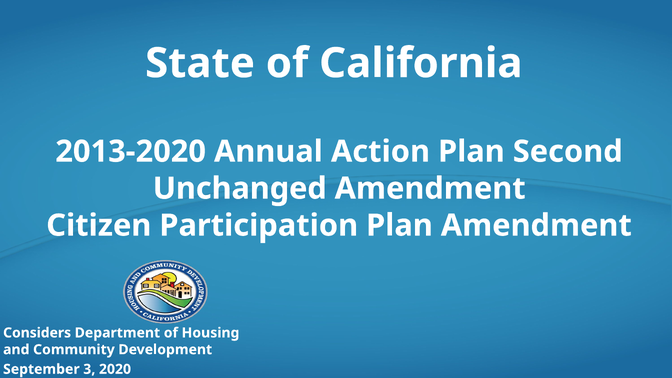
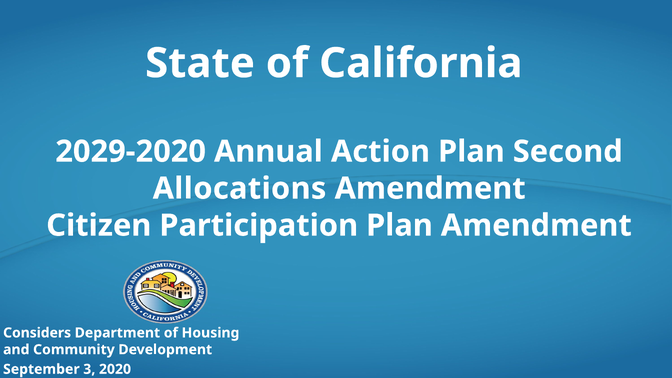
2013-2020: 2013-2020 -> 2029-2020 (131, 152)
Unchanged: Unchanged -> Allocations (240, 189)
